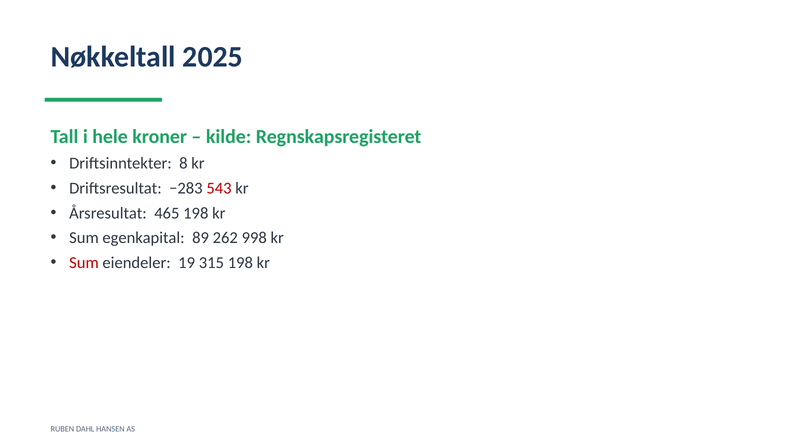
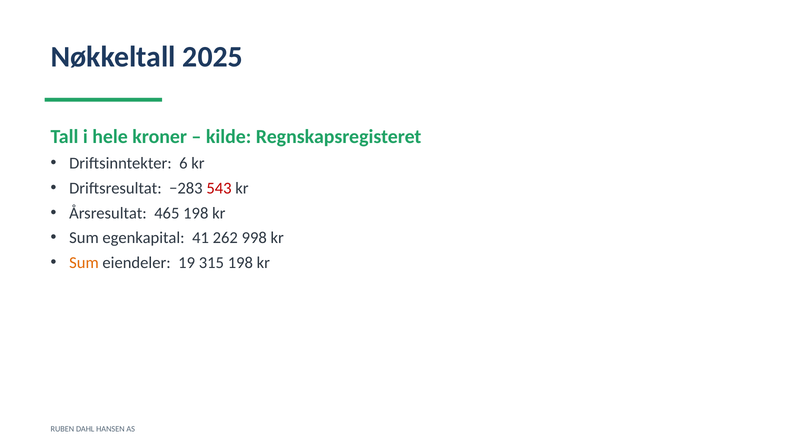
8: 8 -> 6 (183, 163)
89: 89 -> 41 (201, 238)
Sum colour: red -> orange (84, 263)
